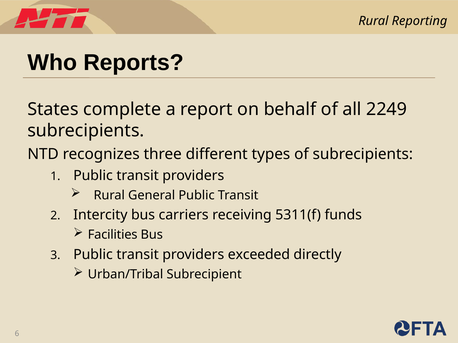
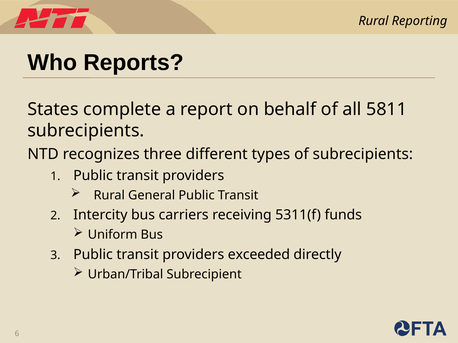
2249: 2249 -> 5811 (387, 109)
Facilities: Facilities -> Uniform (113, 235)
